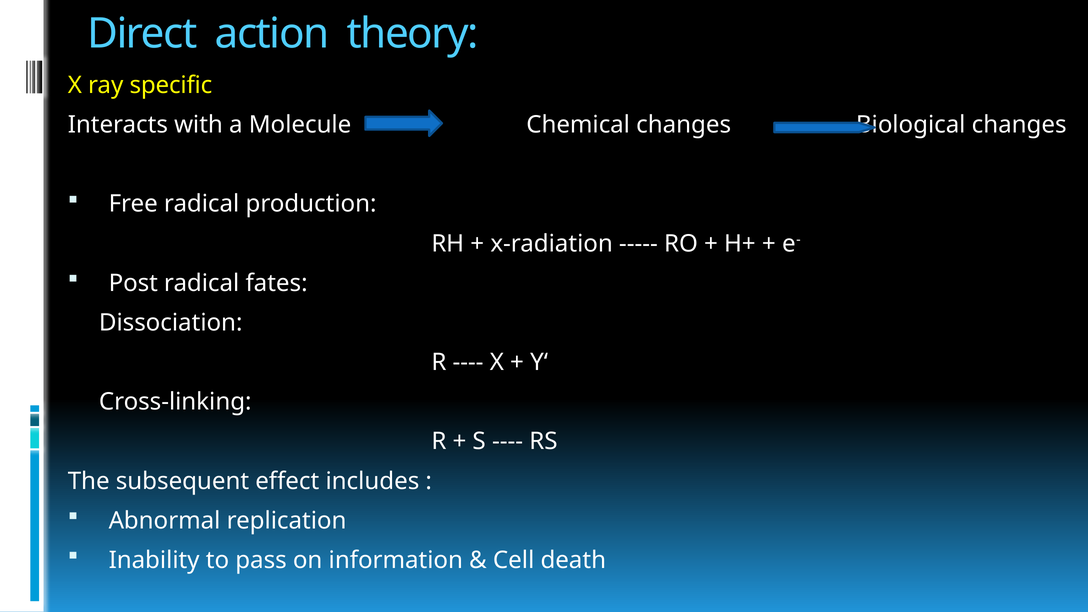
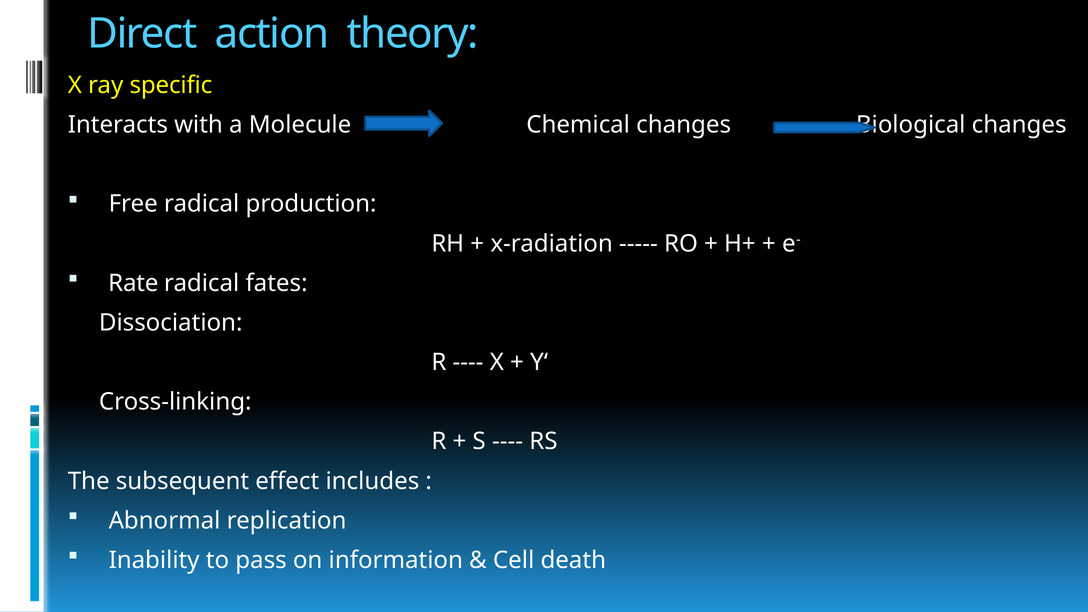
Post: Post -> Rate (133, 283)
